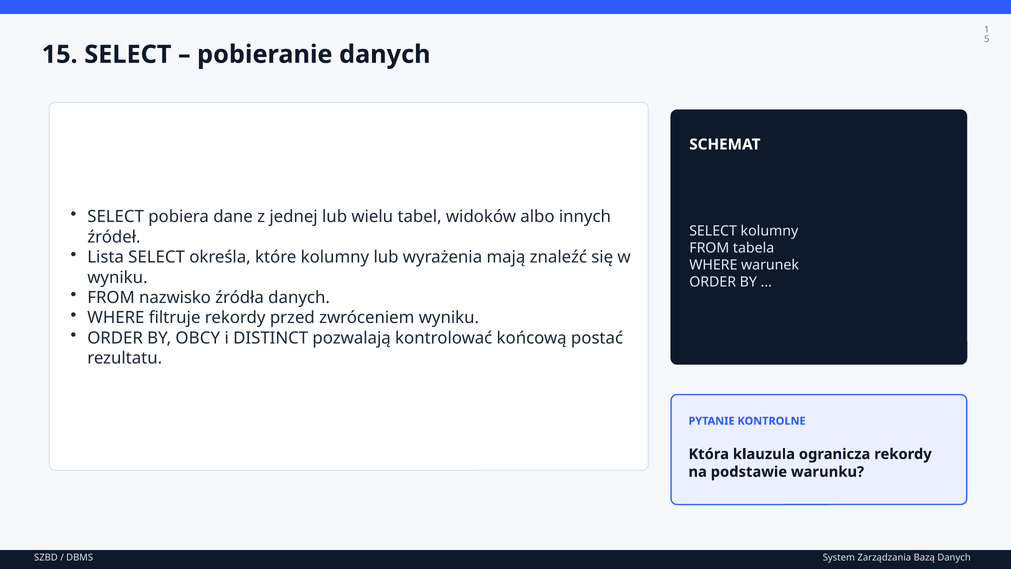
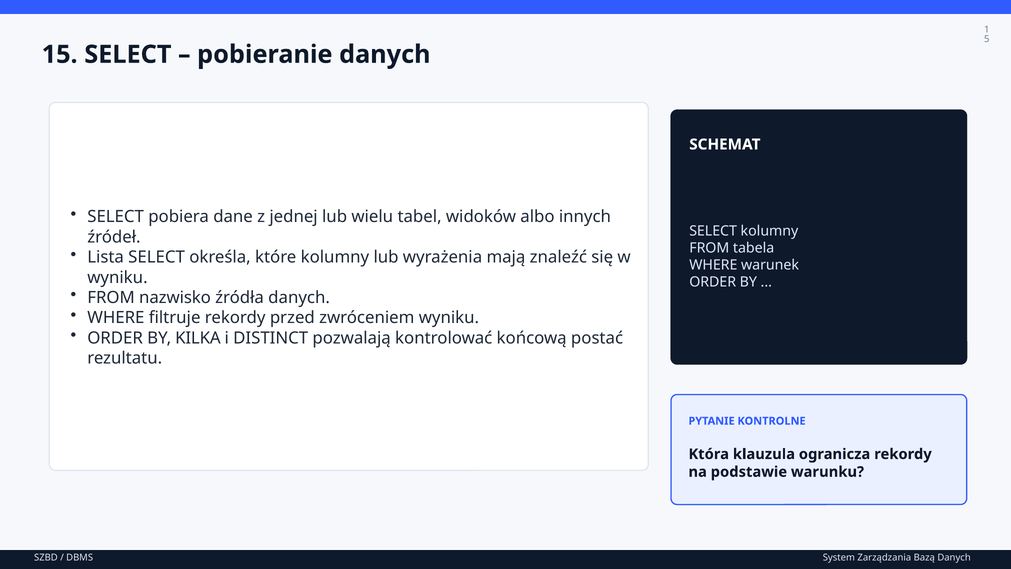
OBCY: OBCY -> KILKA (198, 338)
